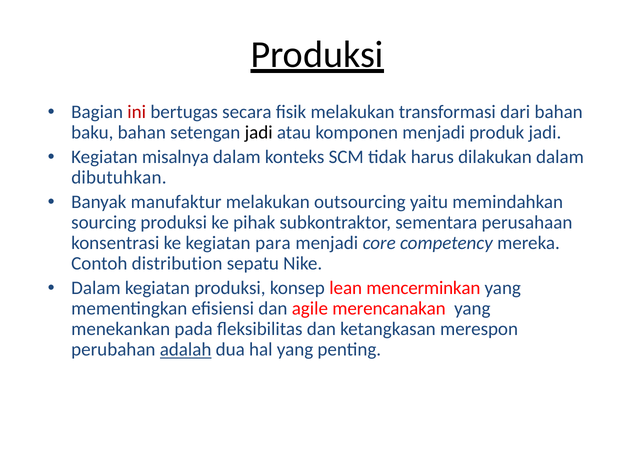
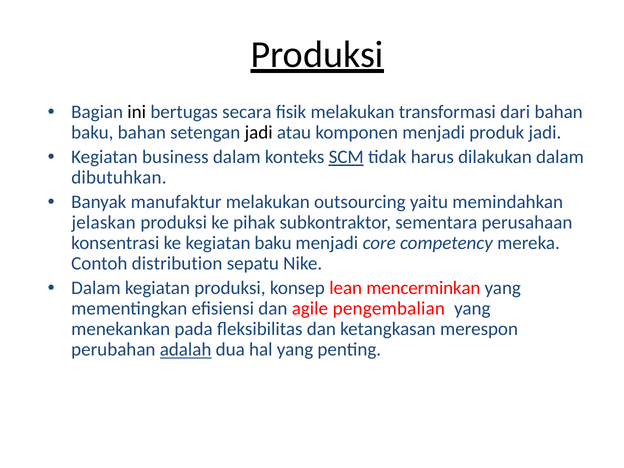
ini colour: red -> black (137, 112)
misalnya: misalnya -> business (175, 157)
SCM underline: none -> present (346, 157)
sourcing: sourcing -> jelaskan (104, 223)
kegiatan para: para -> baku (273, 243)
merencanakan: merencanakan -> pengembalian (389, 309)
